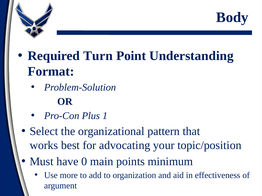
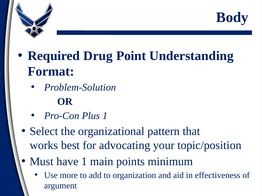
Turn: Turn -> Drug (98, 56)
have 0: 0 -> 1 (84, 162)
